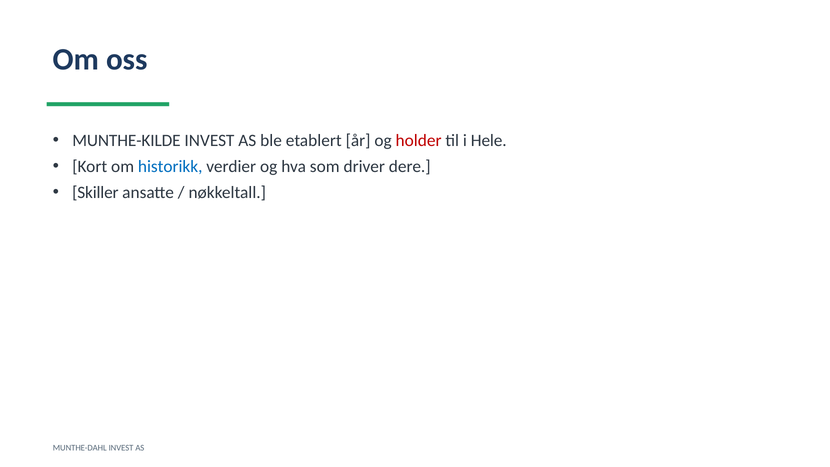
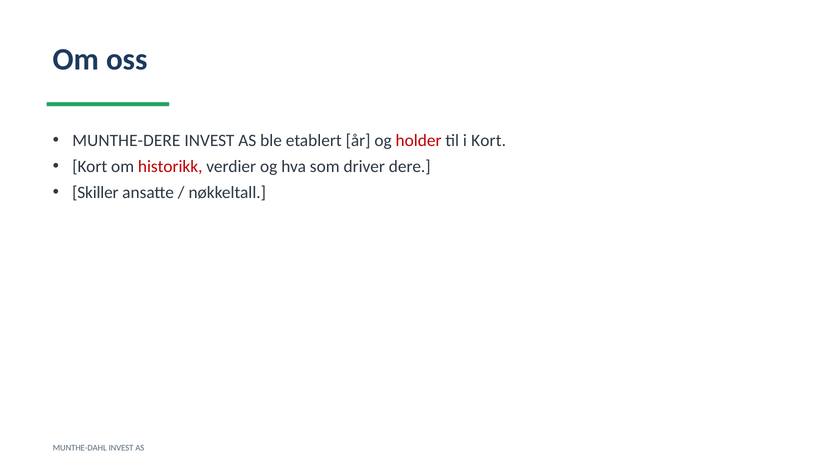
MUNTHE-KILDE: MUNTHE-KILDE -> MUNTHE-DERE (126, 141)
i Hele: Hele -> Kort (489, 141)
historikk colour: blue -> red (170, 167)
